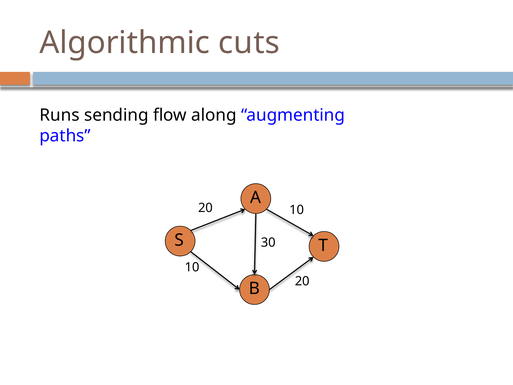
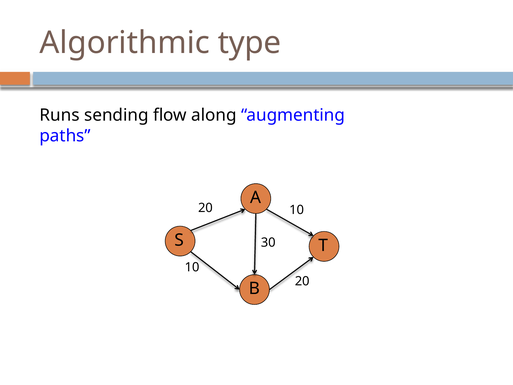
cuts: cuts -> type (249, 43)
